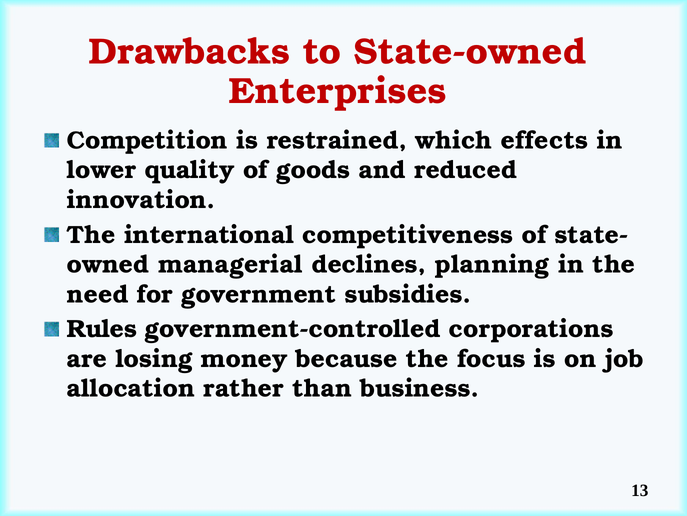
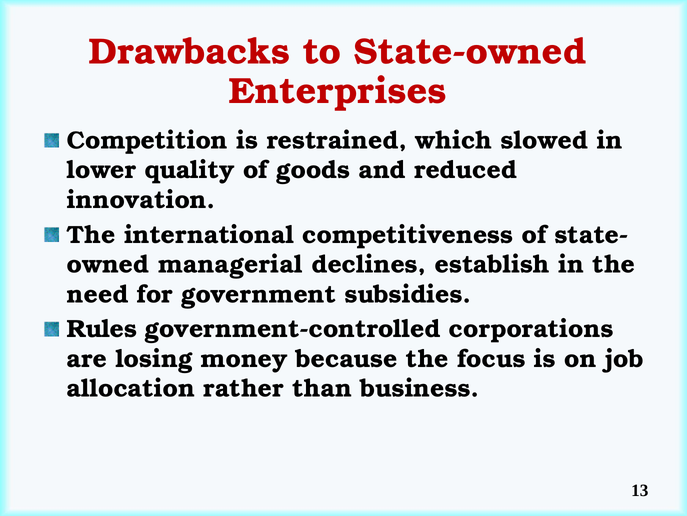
effects: effects -> slowed (544, 140)
planning: planning -> establish (492, 264)
